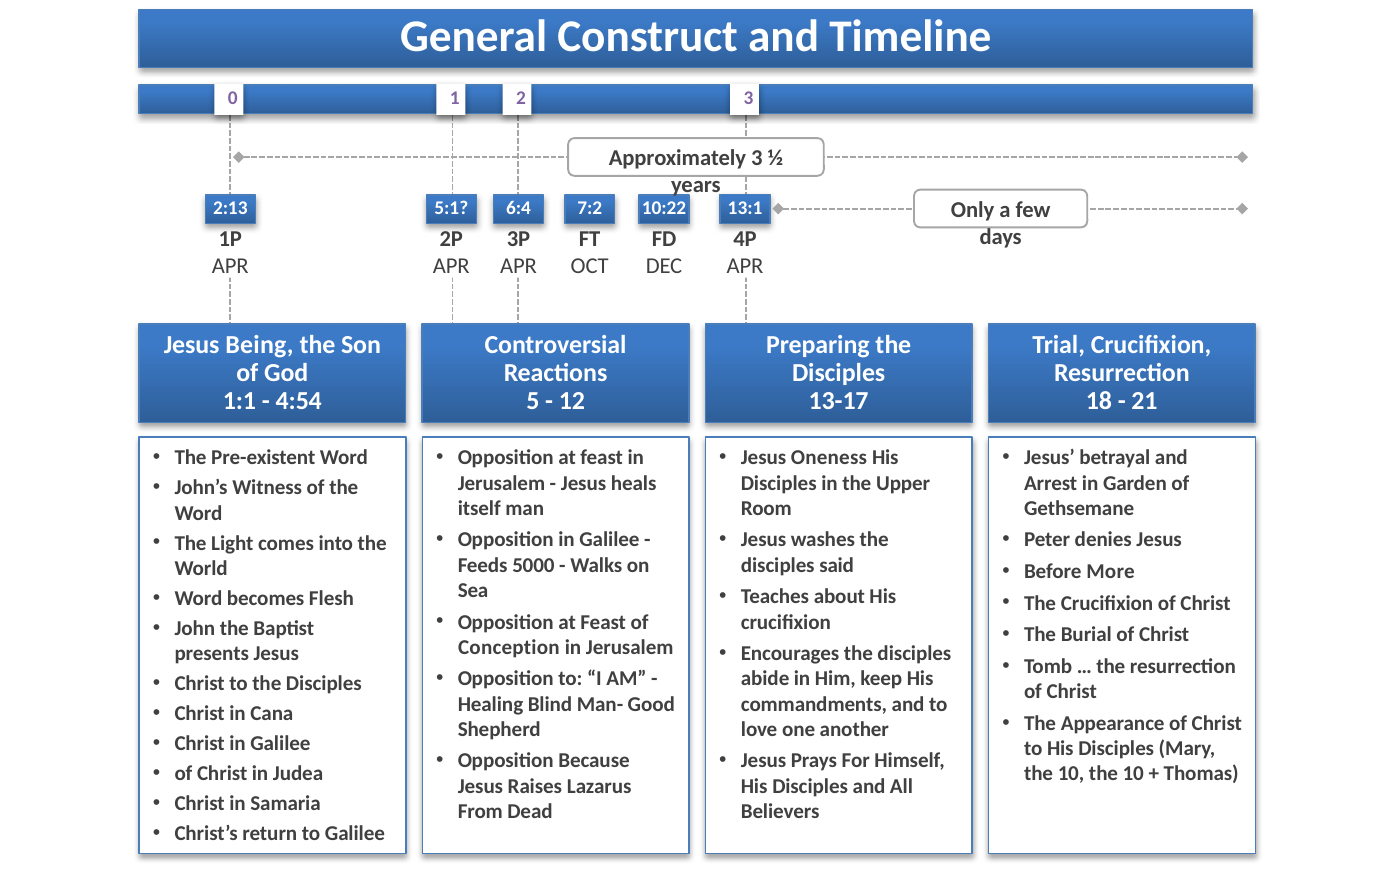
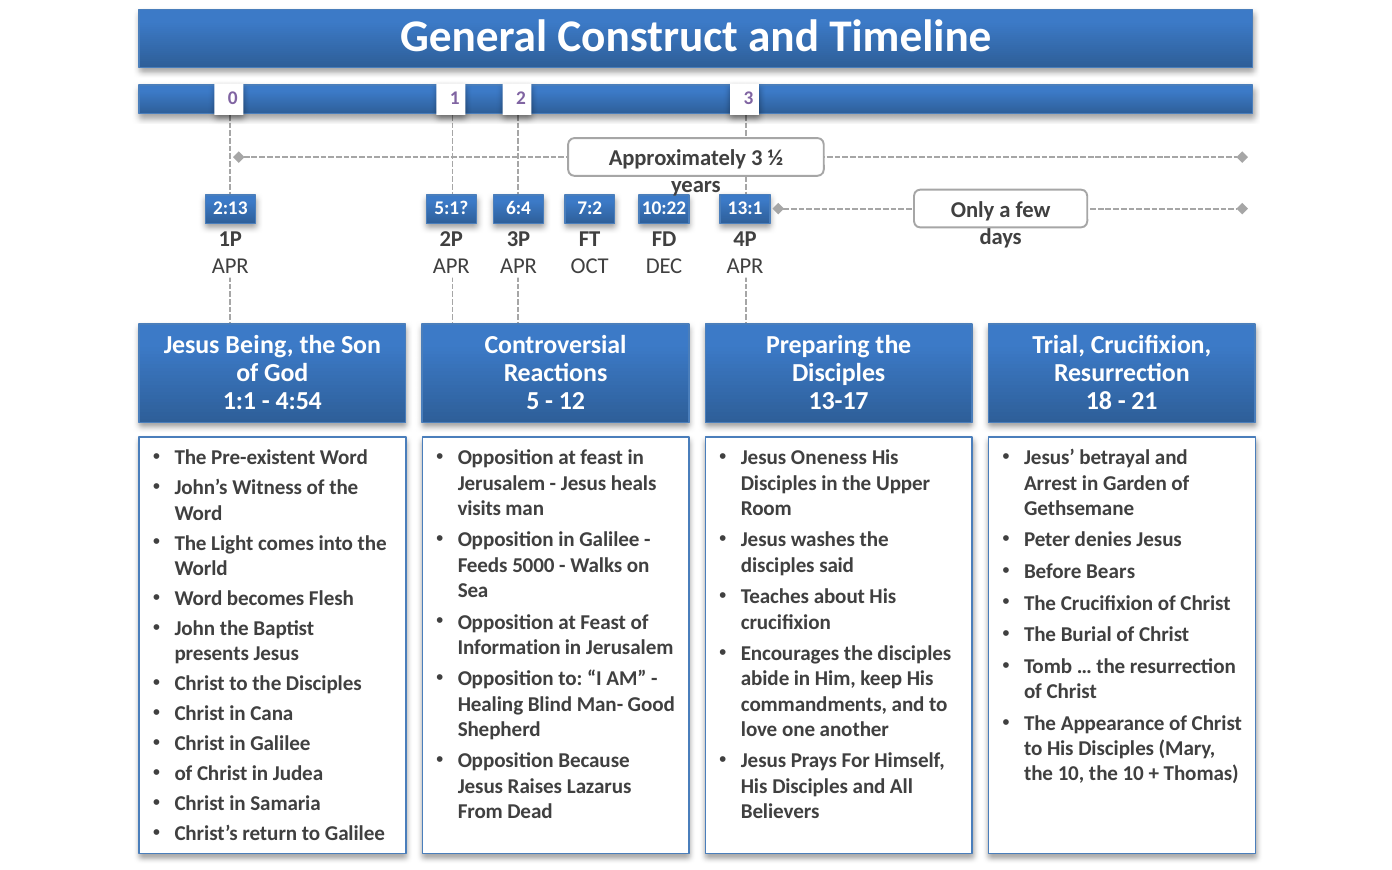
itself: itself -> visits (479, 508)
More: More -> Bears (1111, 572)
Conception: Conception -> Information (509, 647)
